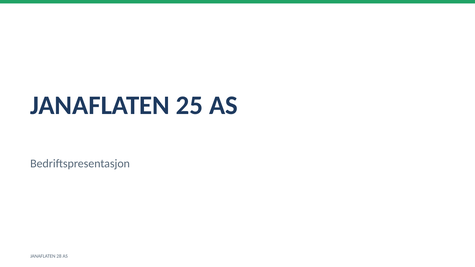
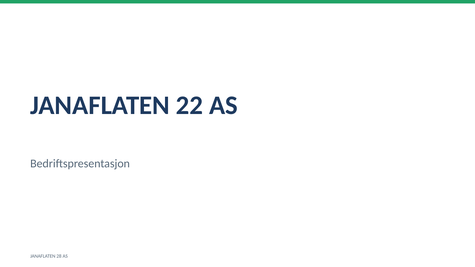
25: 25 -> 22 (189, 105)
